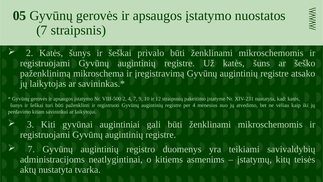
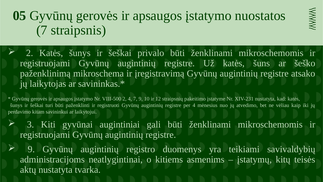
7: 7 -> 9 (31, 149)
